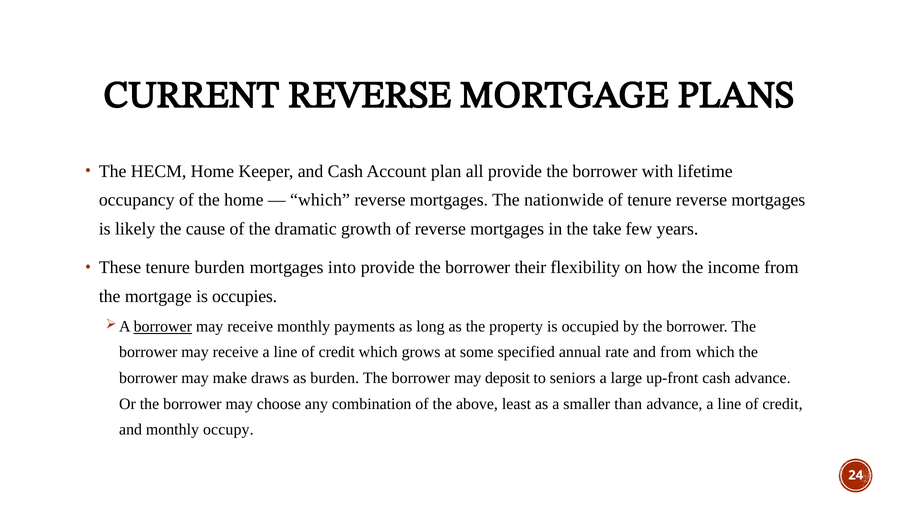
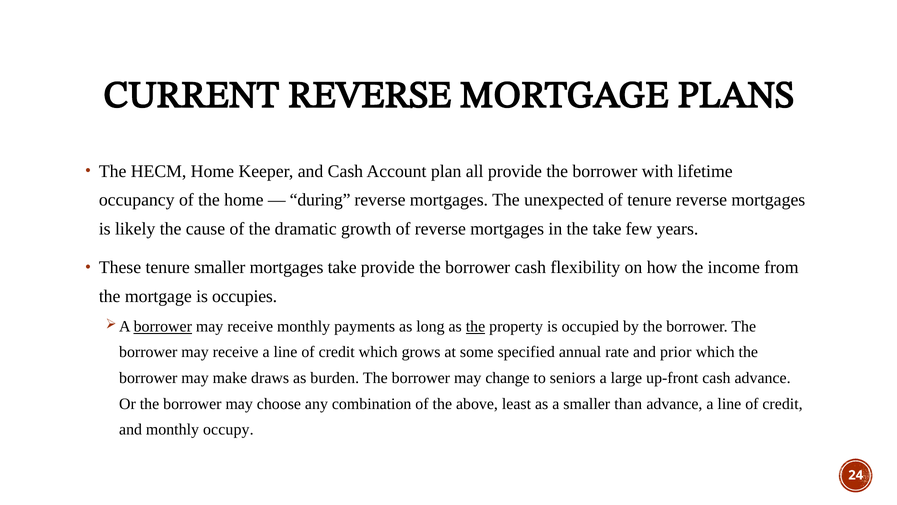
which: which -> during (320, 200)
nationwide: nationwide -> unexpected (564, 200)
tenure burden: burden -> smaller (220, 267)
mortgages into: into -> take (342, 267)
borrower their: their -> cash (530, 267)
the underline: none -> present (475, 326)
and from: from -> prior (676, 352)
deposit: deposit -> change (508, 378)
